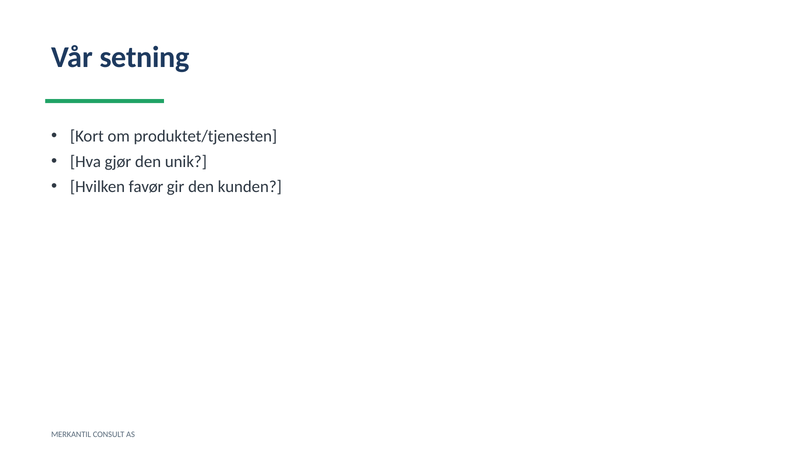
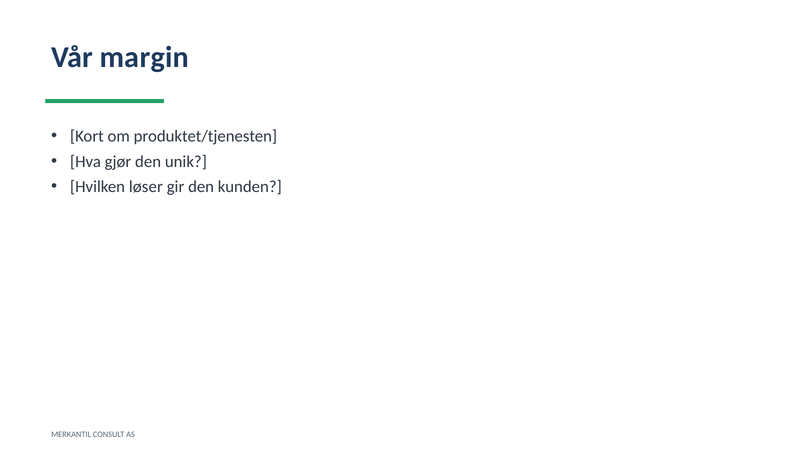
setning: setning -> margin (144, 57)
favør: favør -> løser (146, 186)
